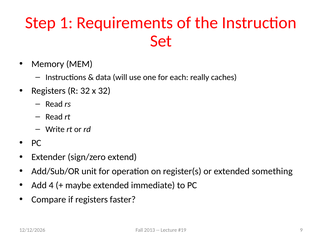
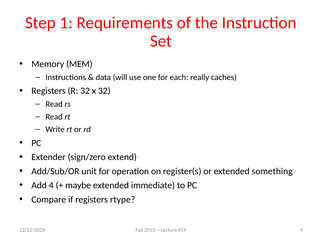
faster: faster -> rtype (123, 200)
